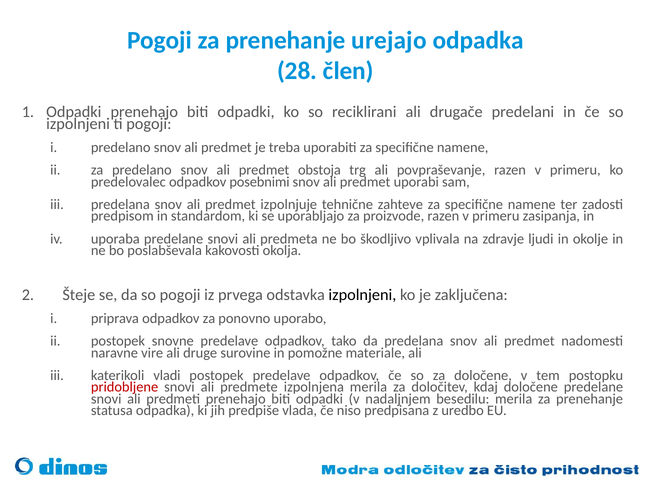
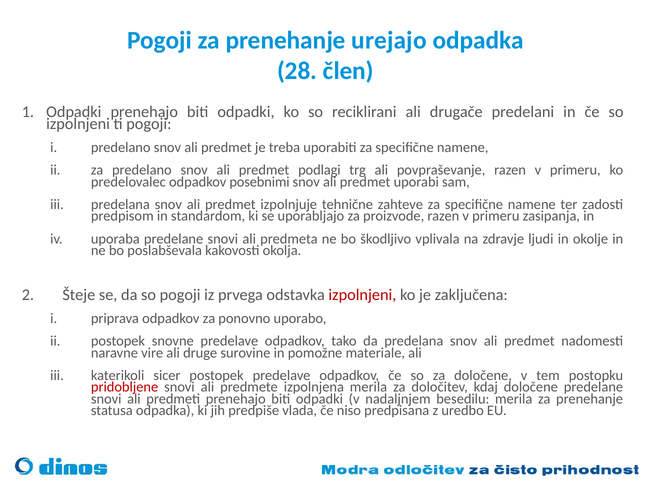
obstoja: obstoja -> podlagi (319, 170)
izpolnjeni colour: black -> red (362, 295)
vladi: vladi -> sicer (167, 376)
